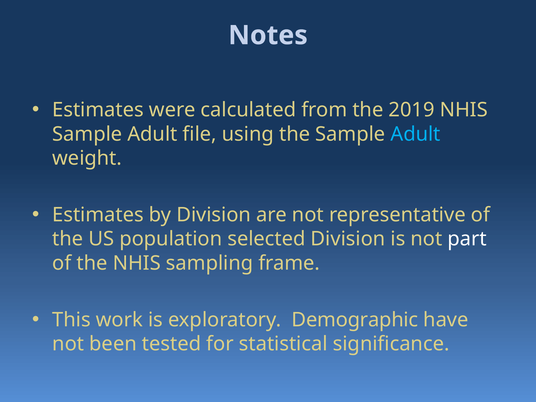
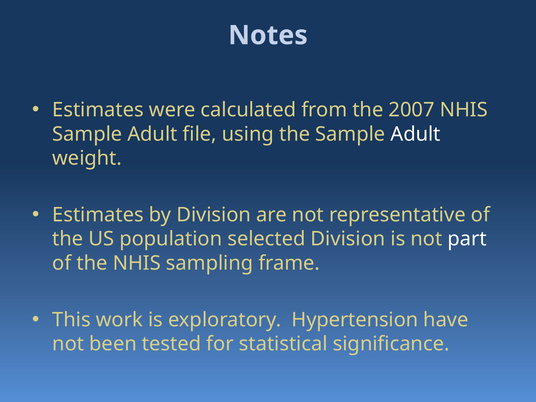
2019: 2019 -> 2007 (412, 110)
Adult colour: light blue -> white (416, 134)
Demographic: Demographic -> Hypertension (355, 320)
